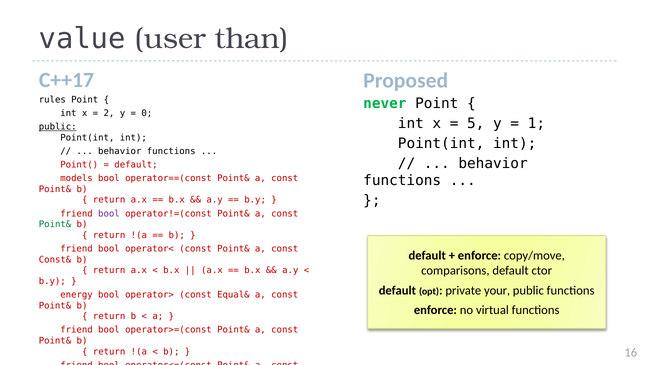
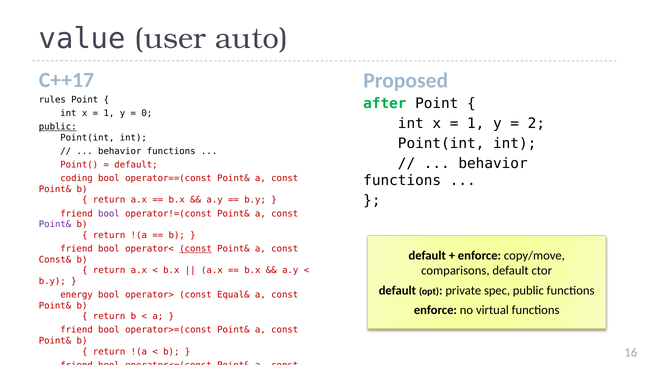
than: than -> auto (251, 39)
never: never -> after (385, 103)
2: 2 -> 1 (109, 113)
5: 5 -> 1 (476, 123)
1: 1 -> 2 (536, 123)
models: models -> coding (77, 178)
Point& colour: green -> purple (55, 224)
const underline: none -> present (196, 249)
your: your -> spec (497, 290)
